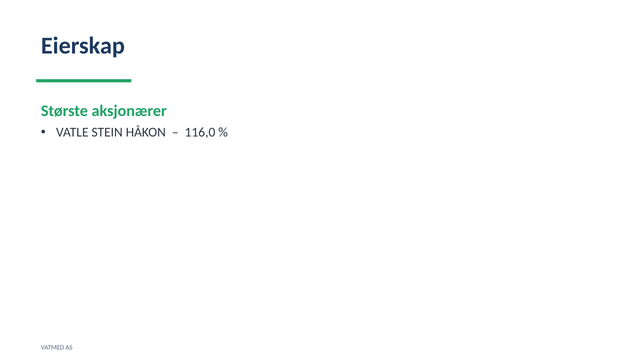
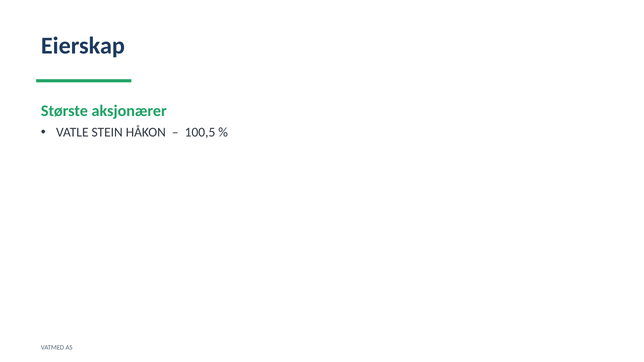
116,0: 116,0 -> 100,5 (200, 132)
